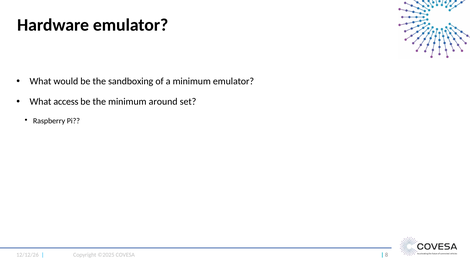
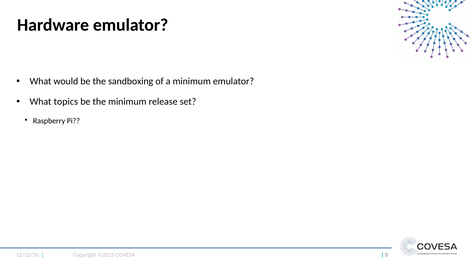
access: access -> topics (66, 102)
around: around -> release (163, 102)
